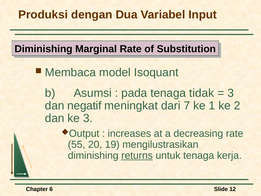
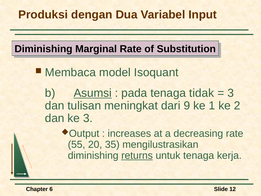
Asumsi underline: none -> present (93, 93)
negatif: negatif -> tulisan (84, 105)
7: 7 -> 9 (187, 105)
19: 19 -> 35 (112, 144)
